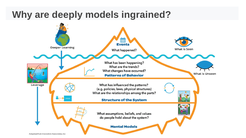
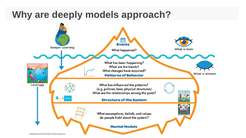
ingrained: ingrained -> approach (146, 15)
